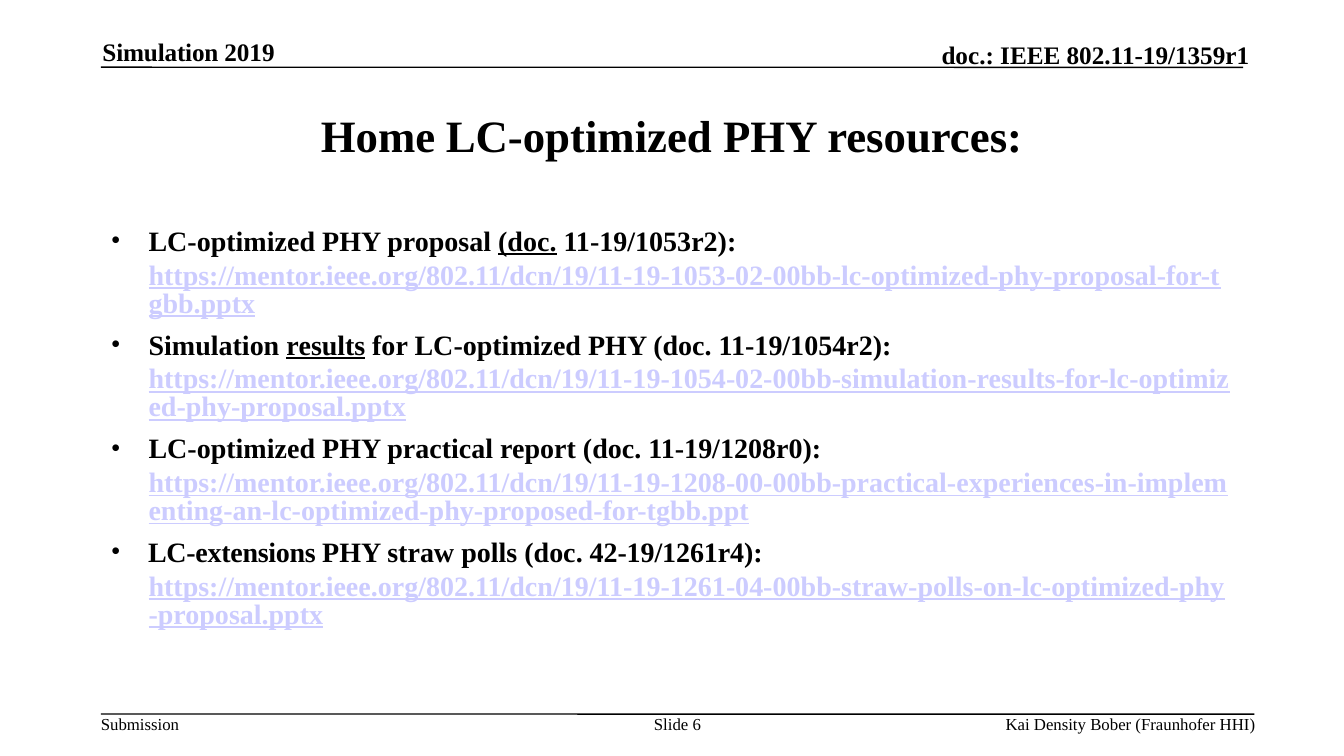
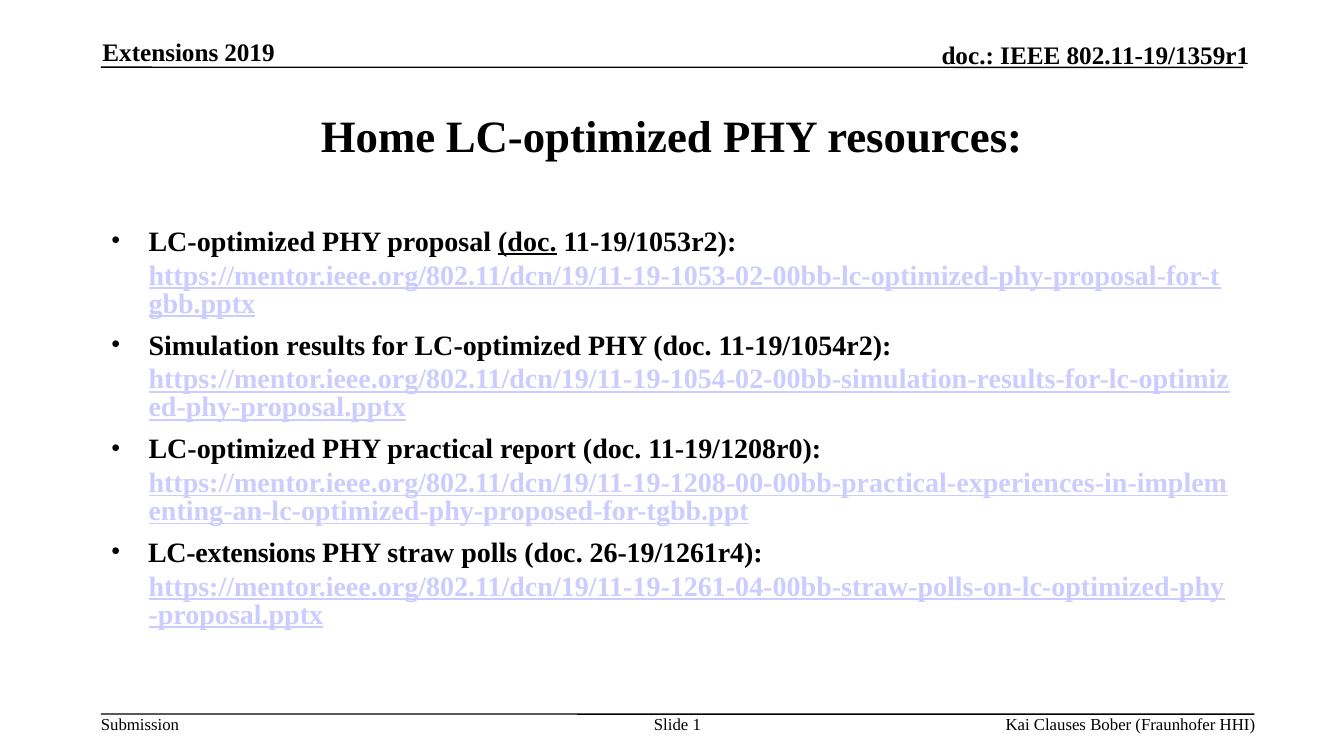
Simulation: Simulation -> Extensions (160, 53)
results underline: present -> none (326, 346)
42-19/1261r4: 42-19/1261r4 -> 26-19/1261r4 (676, 553)
6: 6 -> 1 (697, 725)
Density: Density -> Clauses (1060, 725)
